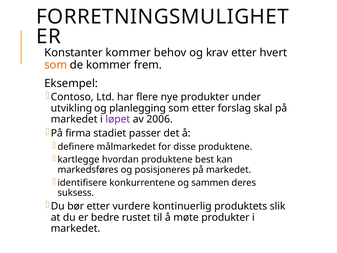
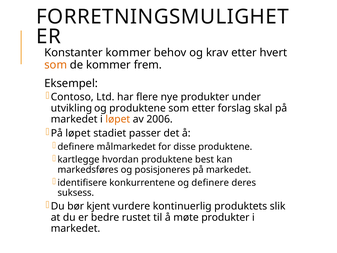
og planlegging: planlegging -> produktene (137, 108)
løpet colour: purple -> orange (118, 119)
På firma: firma -> løpet (78, 133)
og sammen: sammen -> definere (210, 182)
bør etter: etter -> kjent (98, 206)
